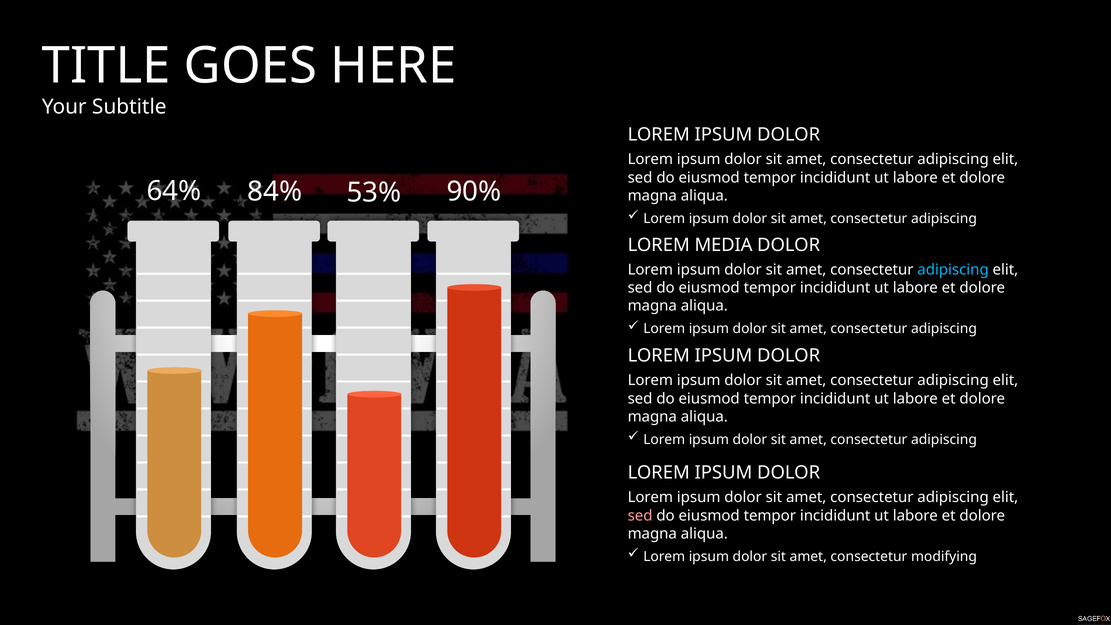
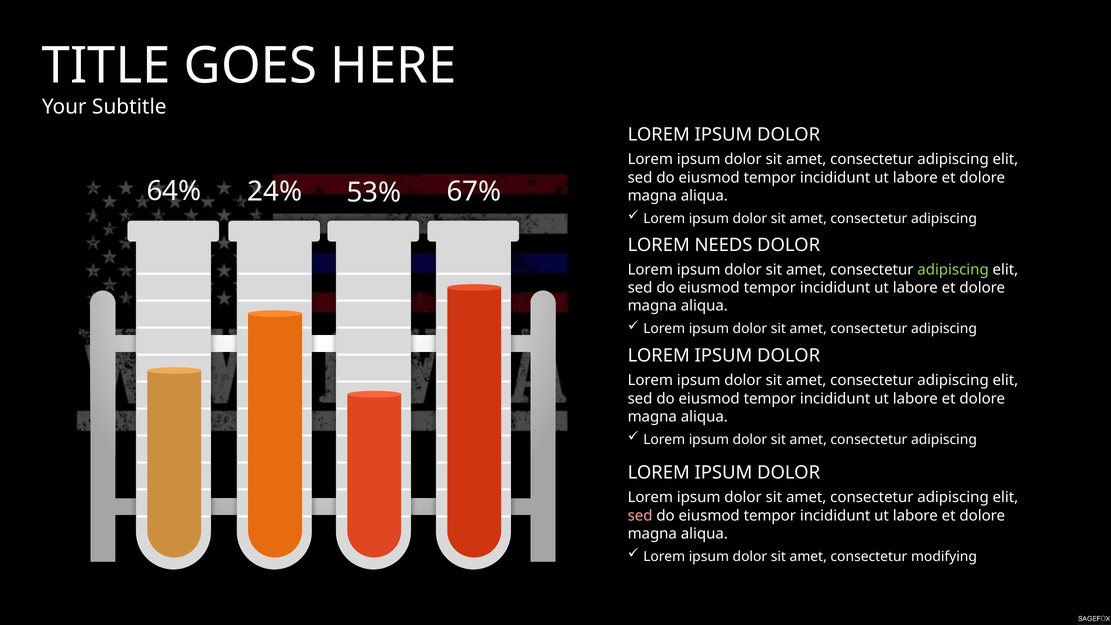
84%: 84% -> 24% (275, 191)
90%: 90% -> 67% (474, 191)
MEDIA: MEDIA -> NEEDS (723, 245)
adipiscing colour: light blue -> light green (953, 270)
